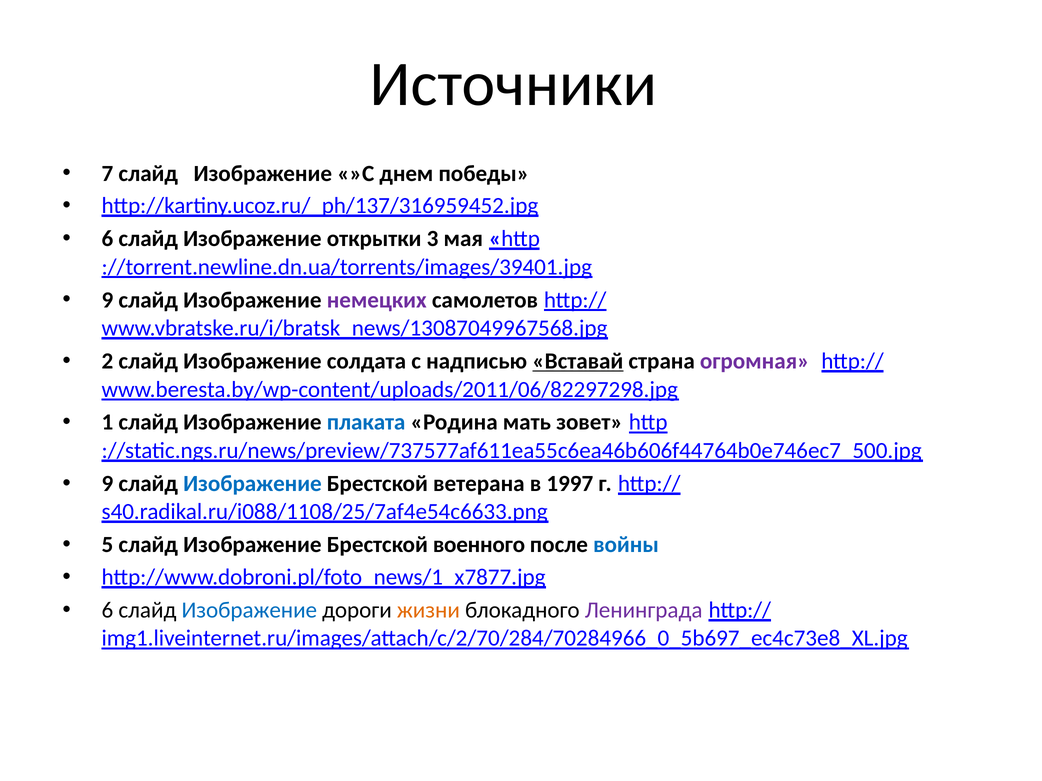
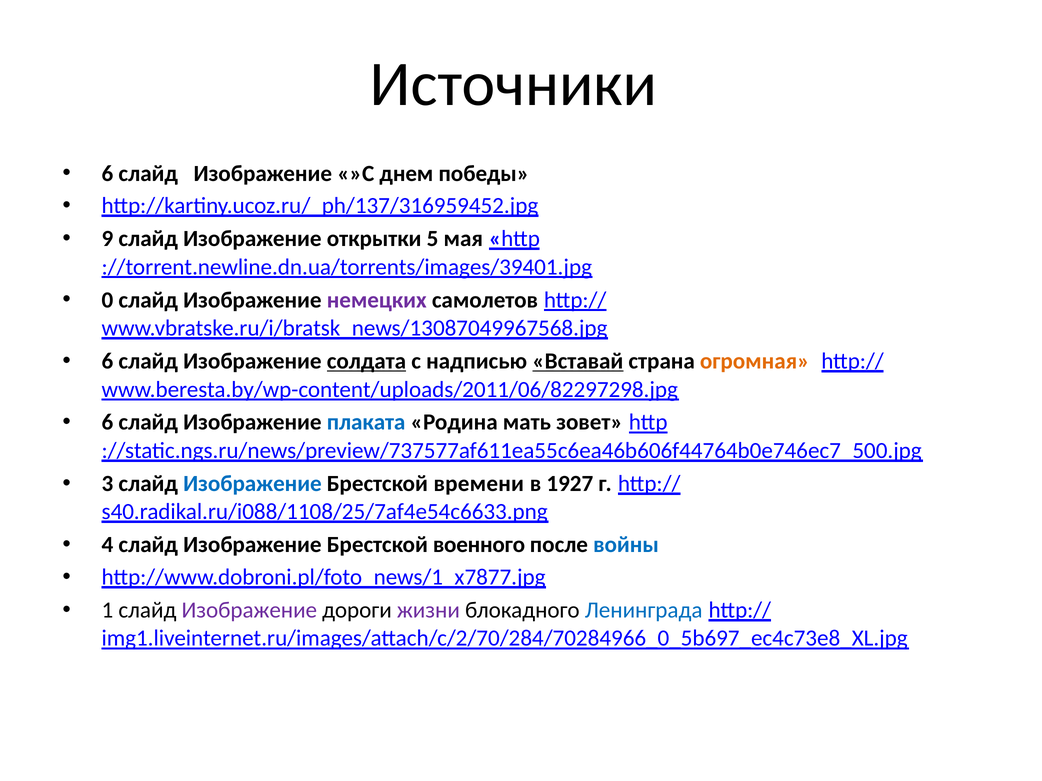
7: 7 -> 6 (107, 173)
6: 6 -> 9 (107, 239)
3: 3 -> 5 (433, 239)
9: 9 -> 0 (107, 300)
2: 2 -> 6 (107, 361)
солдата underline: none -> present (366, 361)
огромная colour: purple -> orange (755, 361)
1: 1 -> 6 (107, 423)
9: 9 -> 3 (107, 484)
ветерана: ветерана -> времени (479, 484)
1997: 1997 -> 1927 (570, 484)
5: 5 -> 4 (107, 545)
6: 6 -> 1 (107, 610)
Изображение colour: blue -> purple (249, 610)
жизни colour: orange -> purple (428, 610)
Ленинграда colour: purple -> blue (644, 610)
